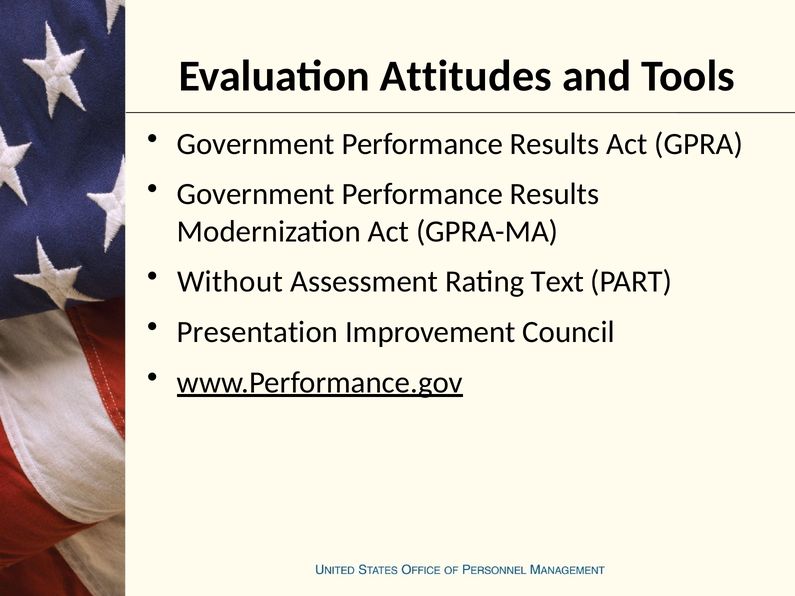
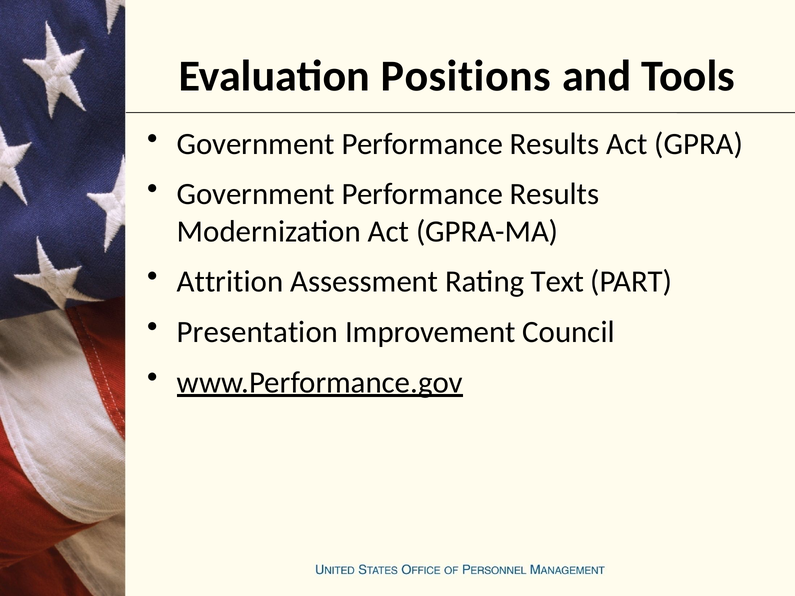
Attitudes: Attitudes -> Positions (466, 76)
Without: Without -> Attrition (230, 282)
